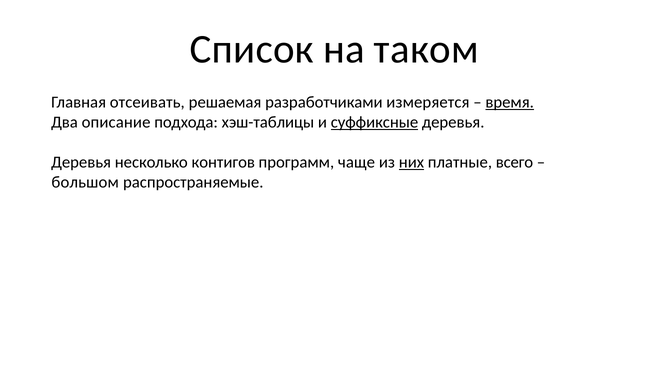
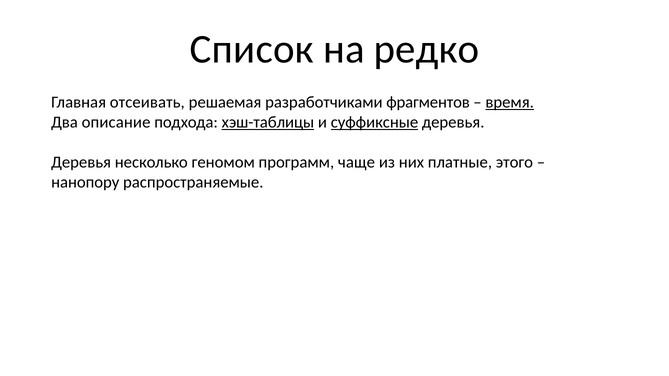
таком: таком -> редко (427, 49)
измеряется: измеряется -> фрагментов (428, 102)
хэш-таблицы underline: none -> present (268, 122)
контигов: контигов -> геномом (223, 162)
них underline: present -> none (411, 162)
всего: всего -> этого (514, 162)
большом: большом -> нанопору (85, 183)
